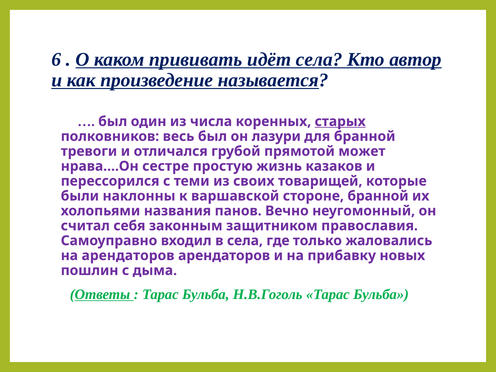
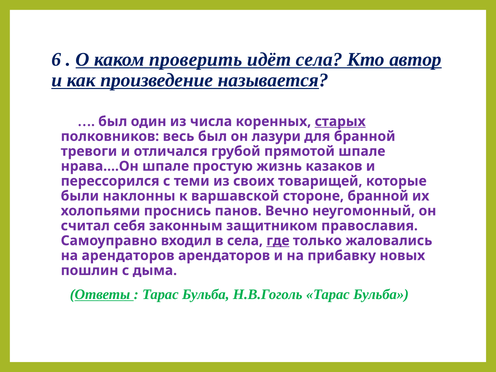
прививать: прививать -> проверить (196, 59)
прямотой может: может -> шпале (362, 151)
нрава….Он сестре: сестре -> шпале (166, 166)
названия: названия -> проснись (177, 211)
где underline: none -> present (278, 241)
